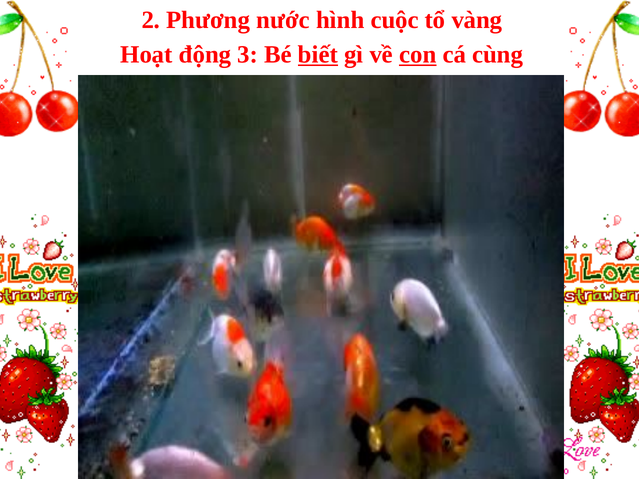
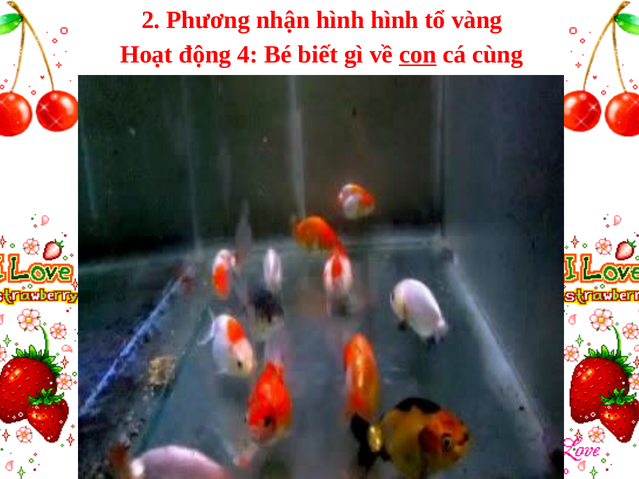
nước: nước -> nhận (283, 20)
hình cuộc: cuộc -> hình (395, 20)
3: 3 -> 4 (248, 55)
biết underline: present -> none (318, 55)
